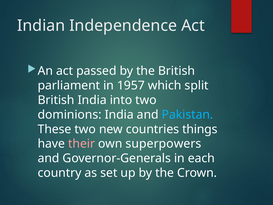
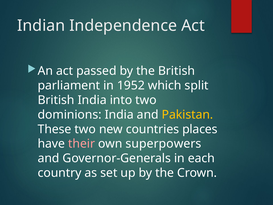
1957: 1957 -> 1952 (131, 85)
Pakistan colour: light blue -> yellow (187, 114)
things: things -> places (200, 129)
